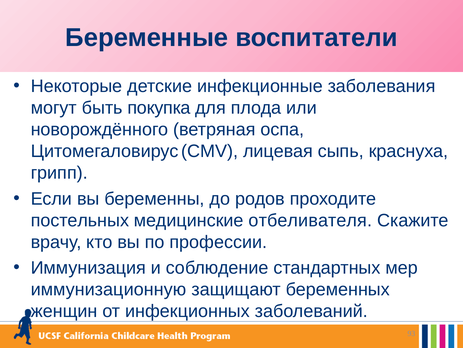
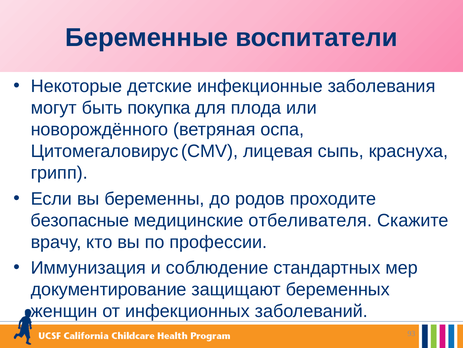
постельных: постельных -> безопасные (80, 220)
иммунизационную: иммунизационную -> документирование (109, 289)
